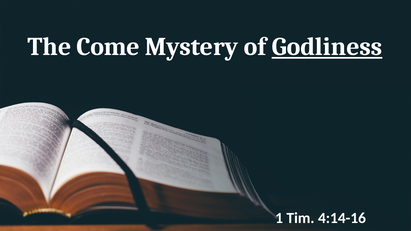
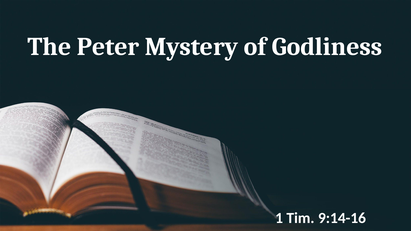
Come: Come -> Peter (108, 47)
Godliness underline: present -> none (327, 47)
4:14-16: 4:14-16 -> 9:14-16 (342, 218)
